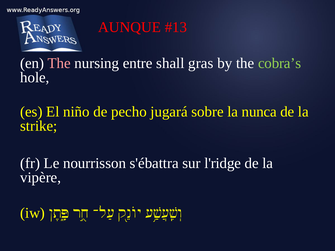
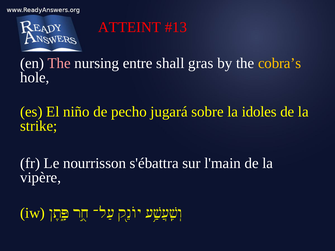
AUNQUE: AUNQUE -> ATTEINT (130, 27)
cobra’s colour: light green -> yellow (280, 63)
nunca: nunca -> idoles (259, 112)
l'ridge: l'ridge -> l'main (223, 163)
